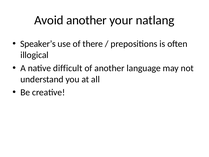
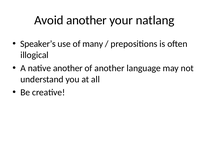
there: there -> many (93, 44)
native difficult: difficult -> another (68, 68)
